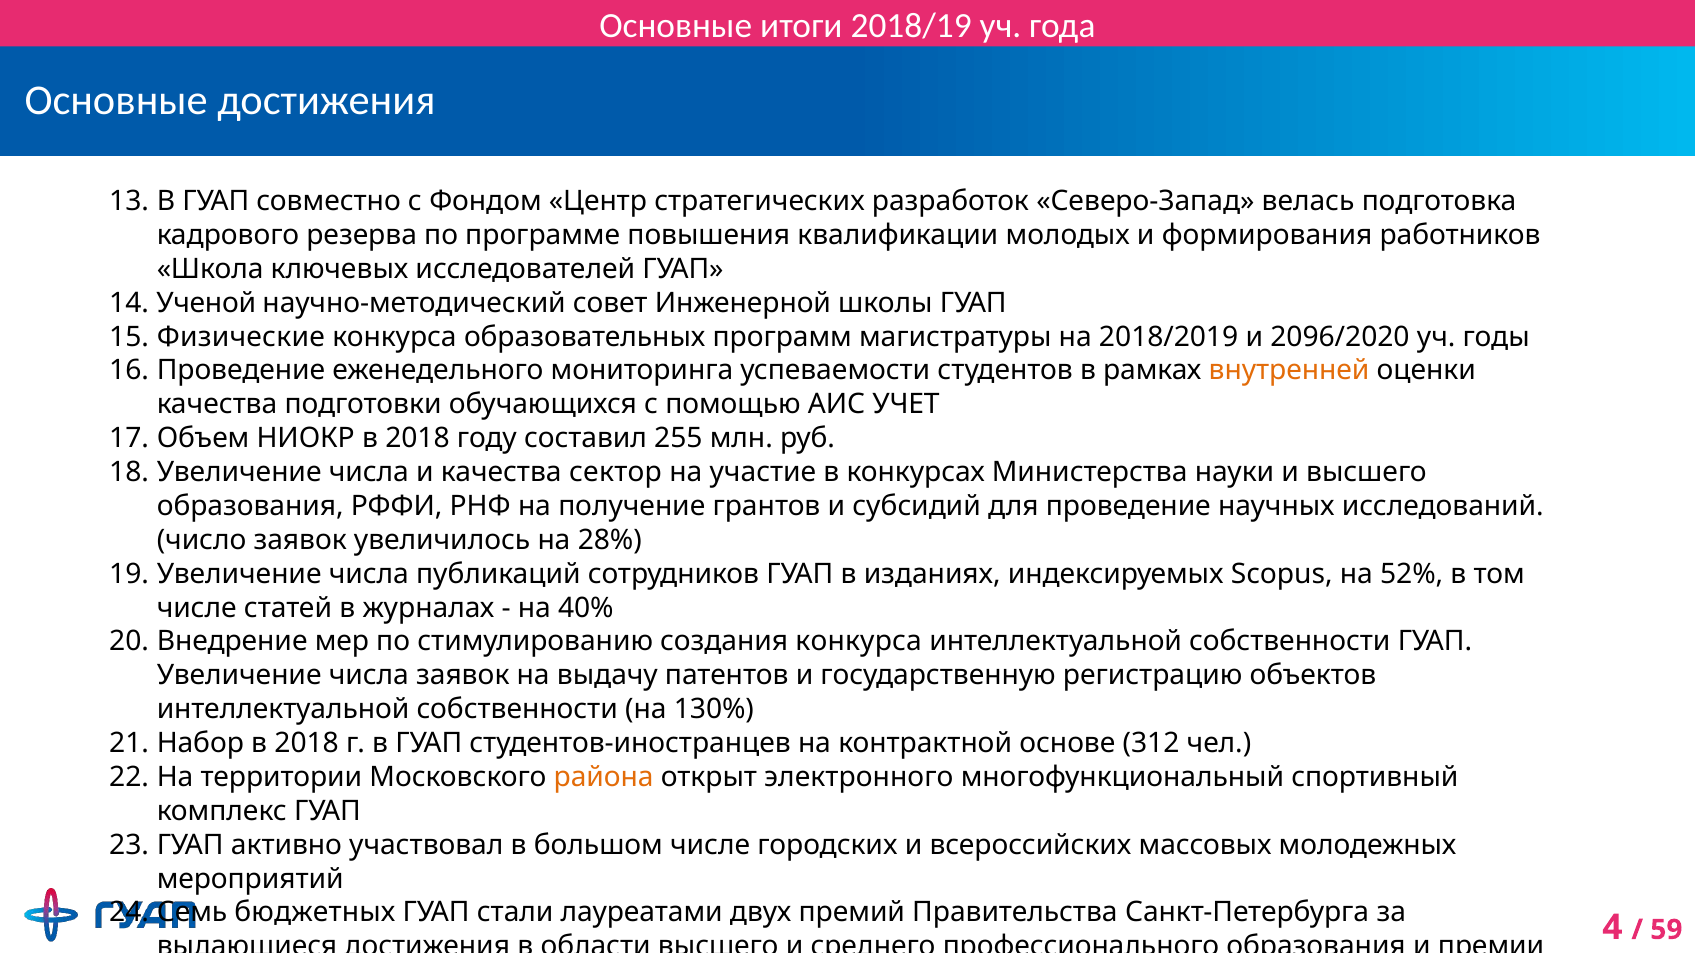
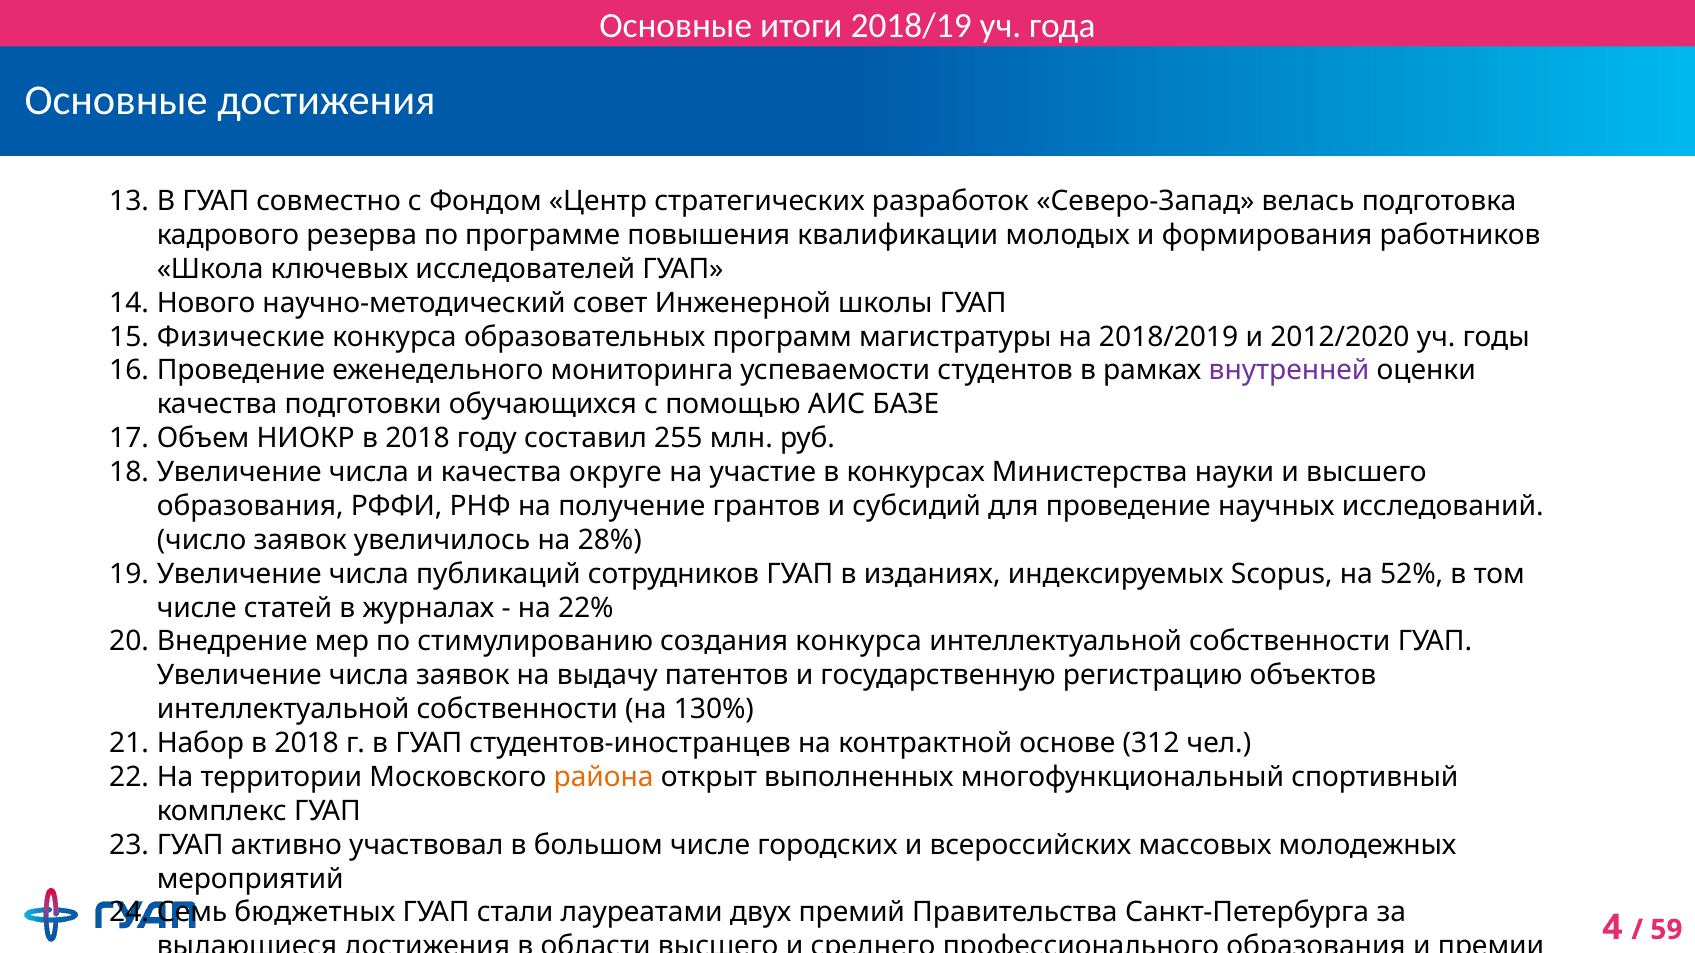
Ученой: Ученой -> Нового (206, 303)
2096/2020: 2096/2020 -> 2012/2020 (1340, 337)
внутренней colour: orange -> purple (1289, 371)
УЧЕТ: УЧЕТ -> БАЗЕ (906, 405)
сектор: сектор -> округе (615, 473)
40%: 40% -> 22% (586, 608)
электронного: электронного -> выполненных (859, 777)
